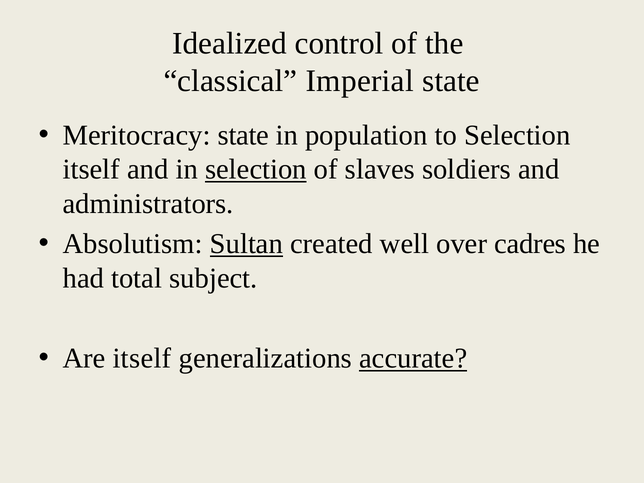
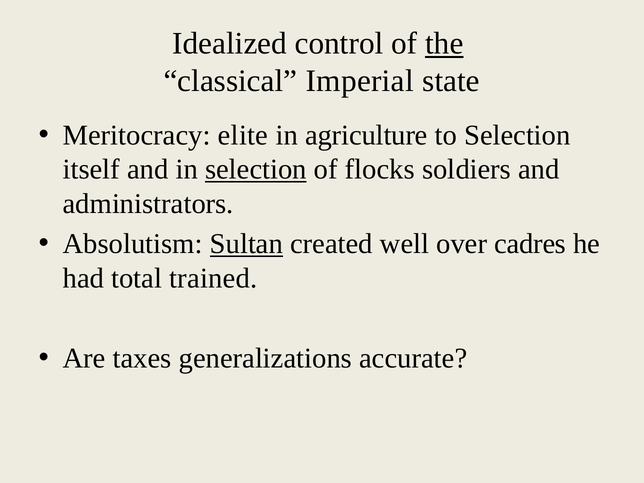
the underline: none -> present (444, 44)
Meritocracy state: state -> elite (243, 135)
population: population -> agriculture (366, 135)
slaves: slaves -> flocks (380, 169)
subject: subject -> trained (213, 278)
Are itself: itself -> taxes (142, 358)
accurate underline: present -> none (413, 358)
